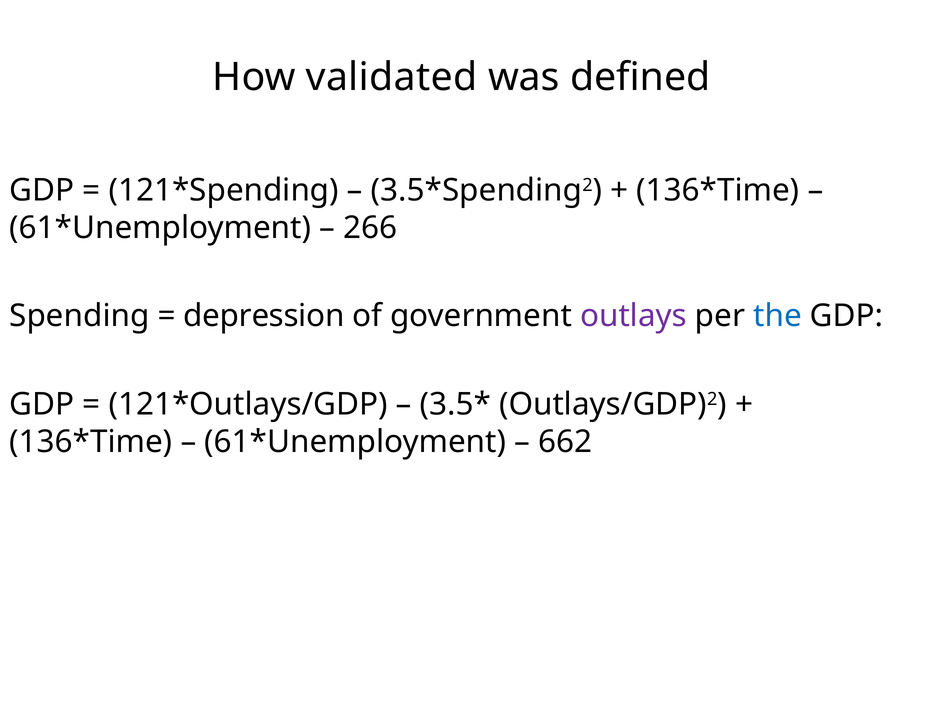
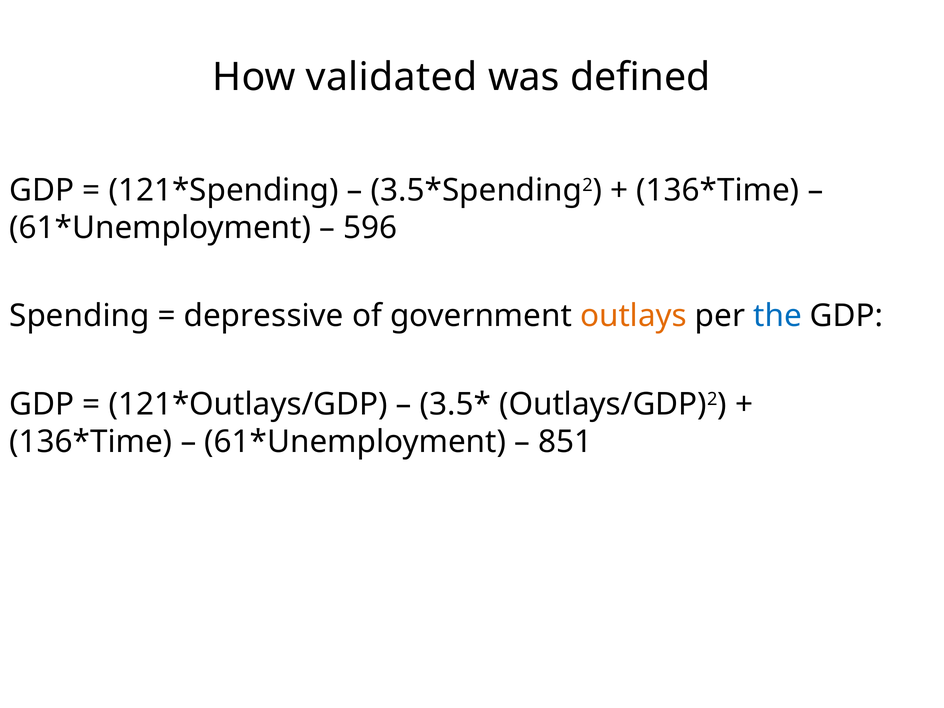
266: 266 -> 596 (370, 228)
depression: depression -> depressive (264, 316)
outlays colour: purple -> orange (633, 316)
662: 662 -> 851 (565, 442)
